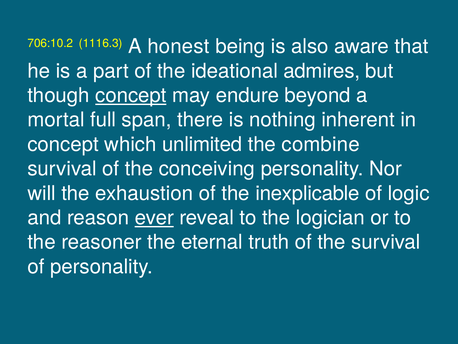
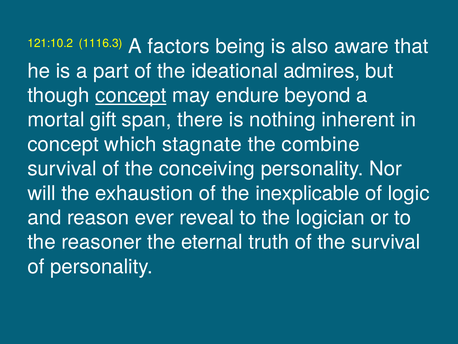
706:10.2: 706:10.2 -> 121:10.2 (50, 43)
honest: honest -> factors (179, 46)
full: full -> gift (103, 120)
unlimited: unlimited -> stagnate (202, 144)
ever underline: present -> none (154, 217)
